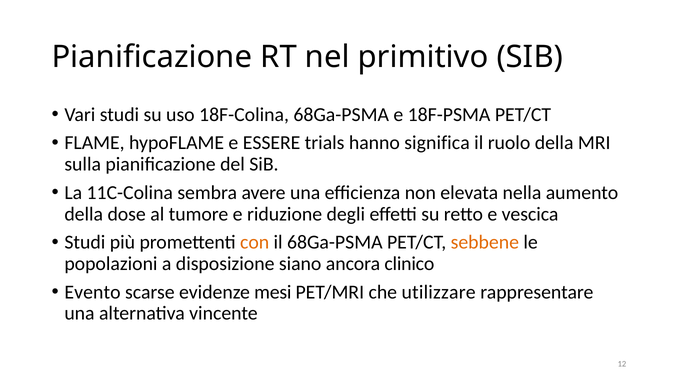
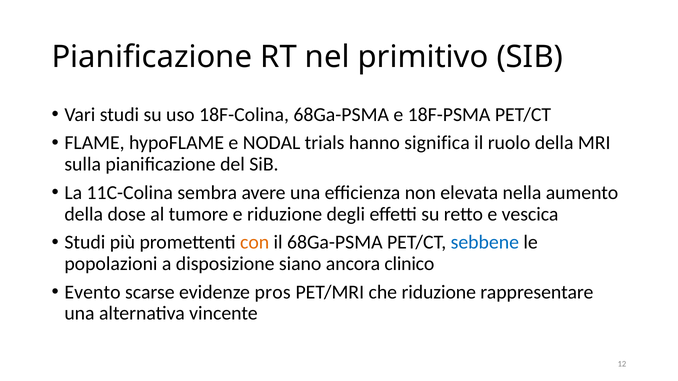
ESSERE: ESSERE -> NODAL (272, 143)
sebbene colour: orange -> blue (485, 243)
mesi: mesi -> pros (273, 292)
che utilizzare: utilizzare -> riduzione (439, 292)
